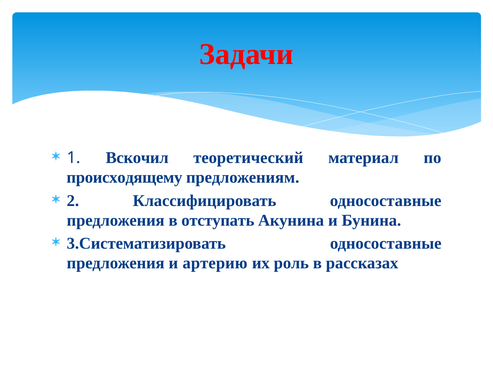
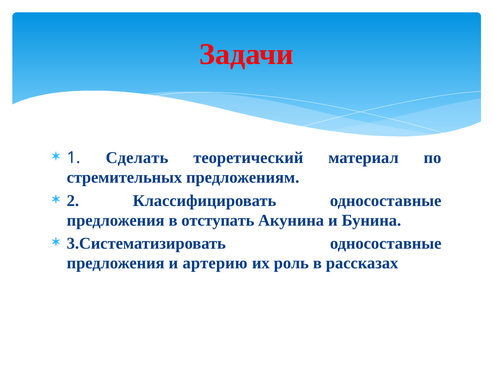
Вскочил: Вскочил -> Сделать (137, 158)
происходящему: происходящему -> стремительных (124, 177)
